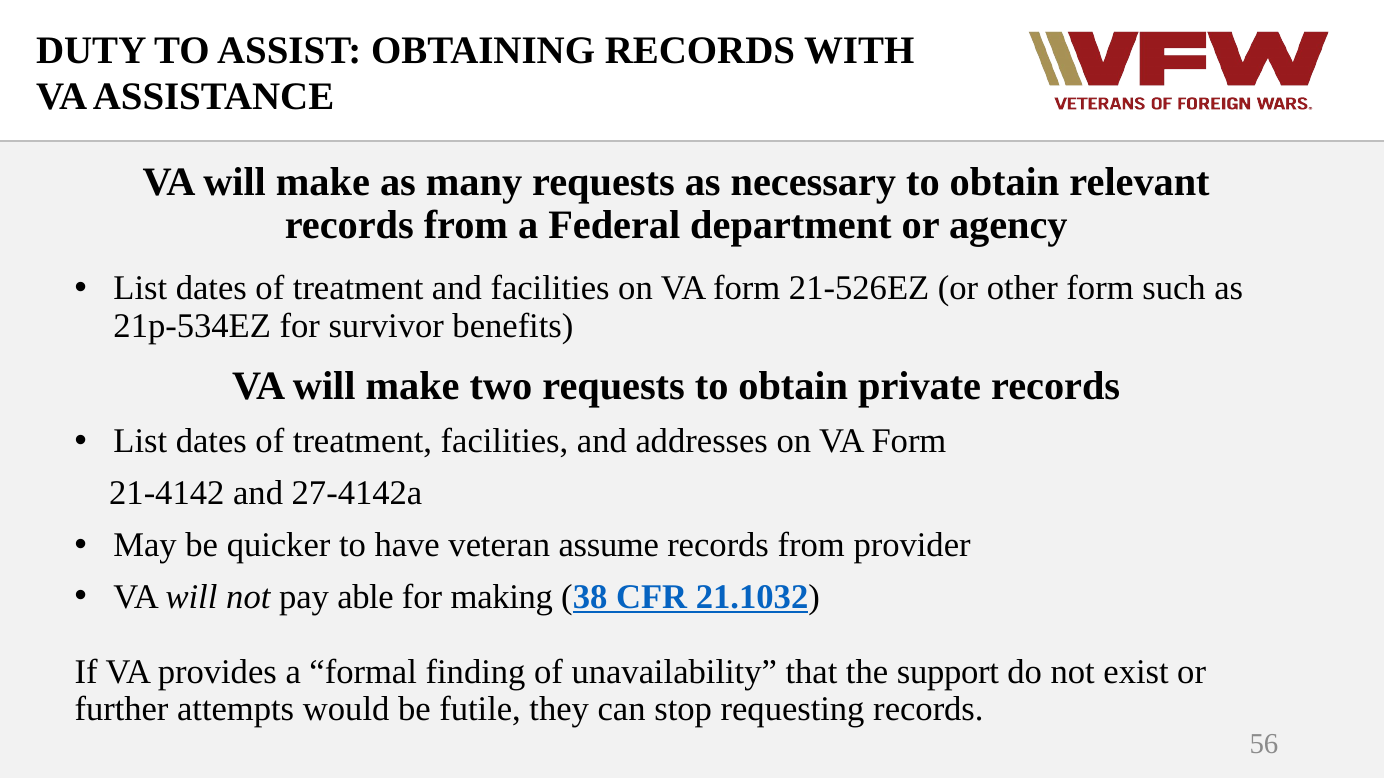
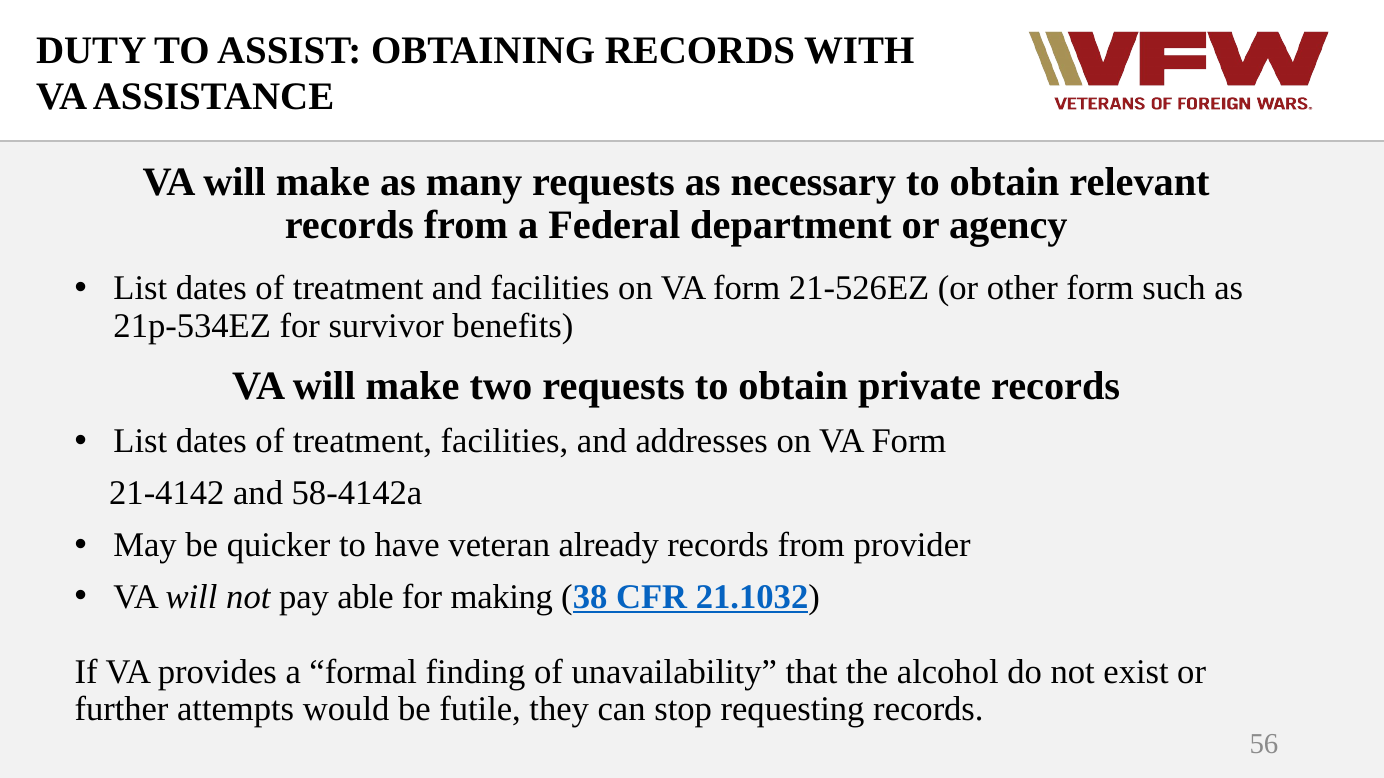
27-4142a: 27-4142a -> 58-4142a (357, 494)
assume: assume -> already (609, 545)
support: support -> alcohol (948, 672)
